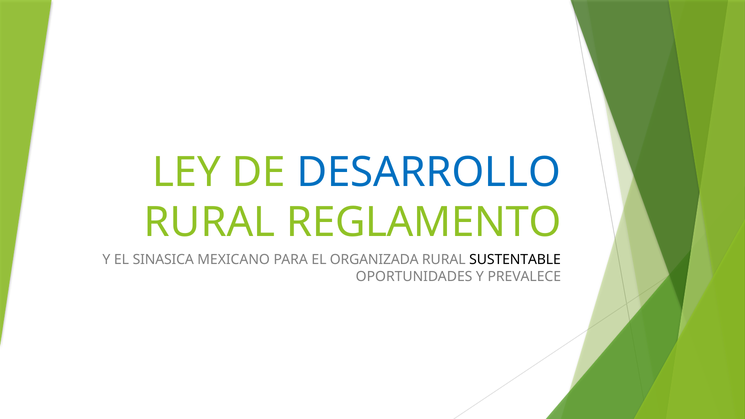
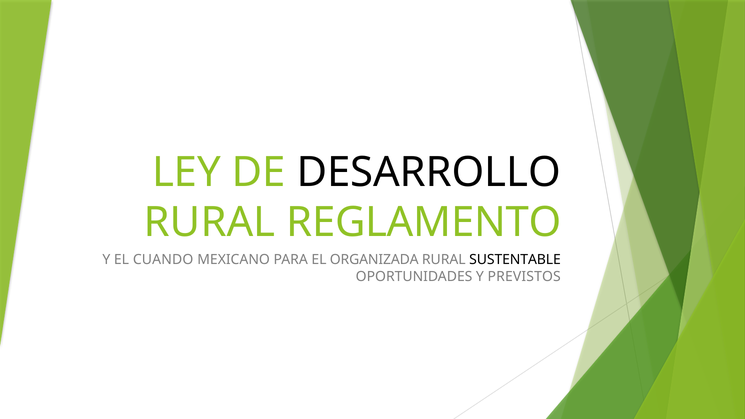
DESARROLLO colour: blue -> black (429, 172)
SINASICA: SINASICA -> CUANDO (163, 260)
PREVALECE: PREVALECE -> PREVISTOS (524, 276)
